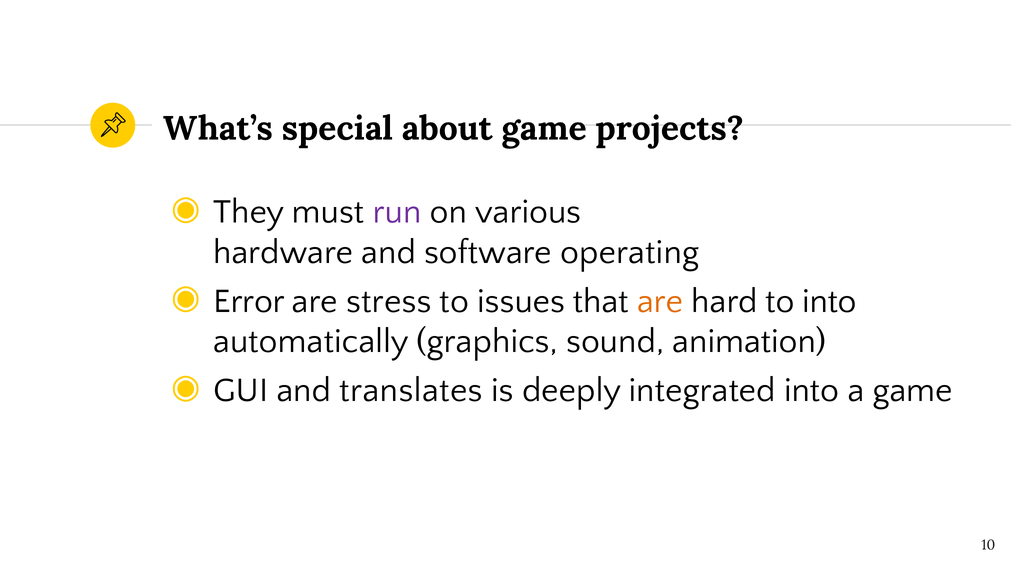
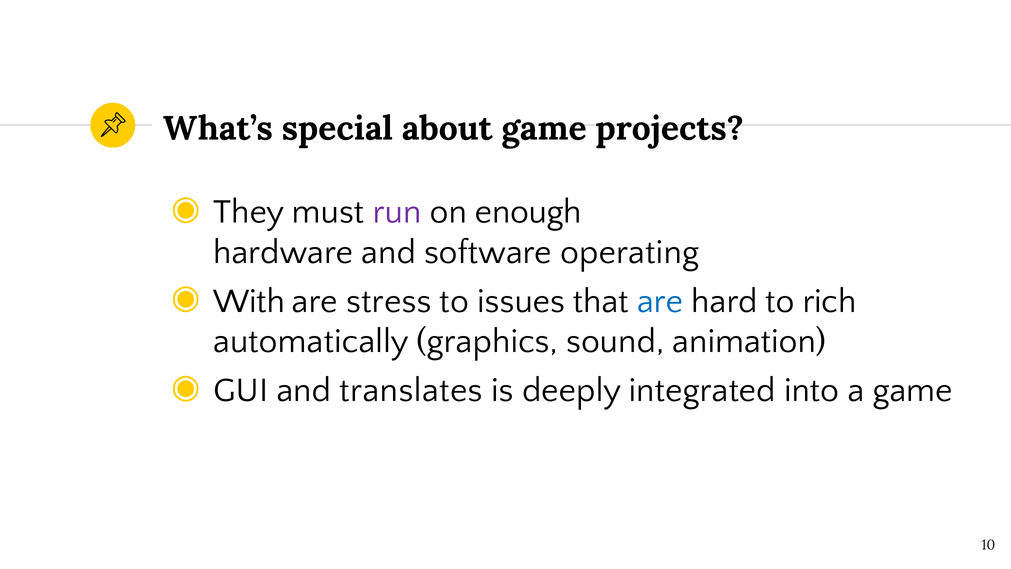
various: various -> enough (528, 211)
Error: Error -> With (249, 301)
are colour: orange -> blue (660, 301)
to into: into -> rich (829, 301)
